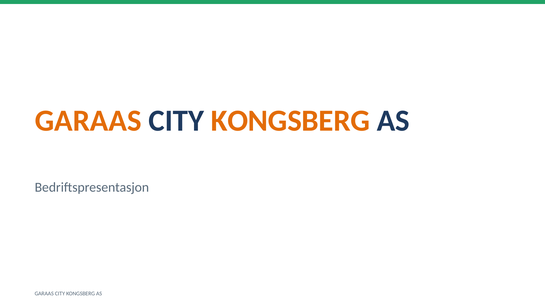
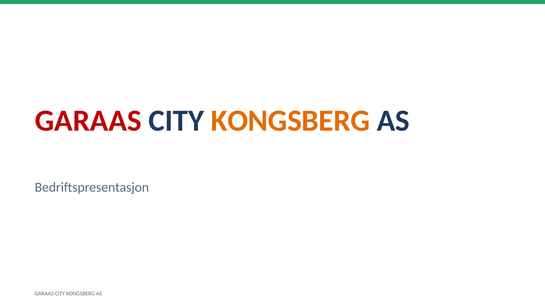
GARAAS colour: orange -> red (88, 121)
